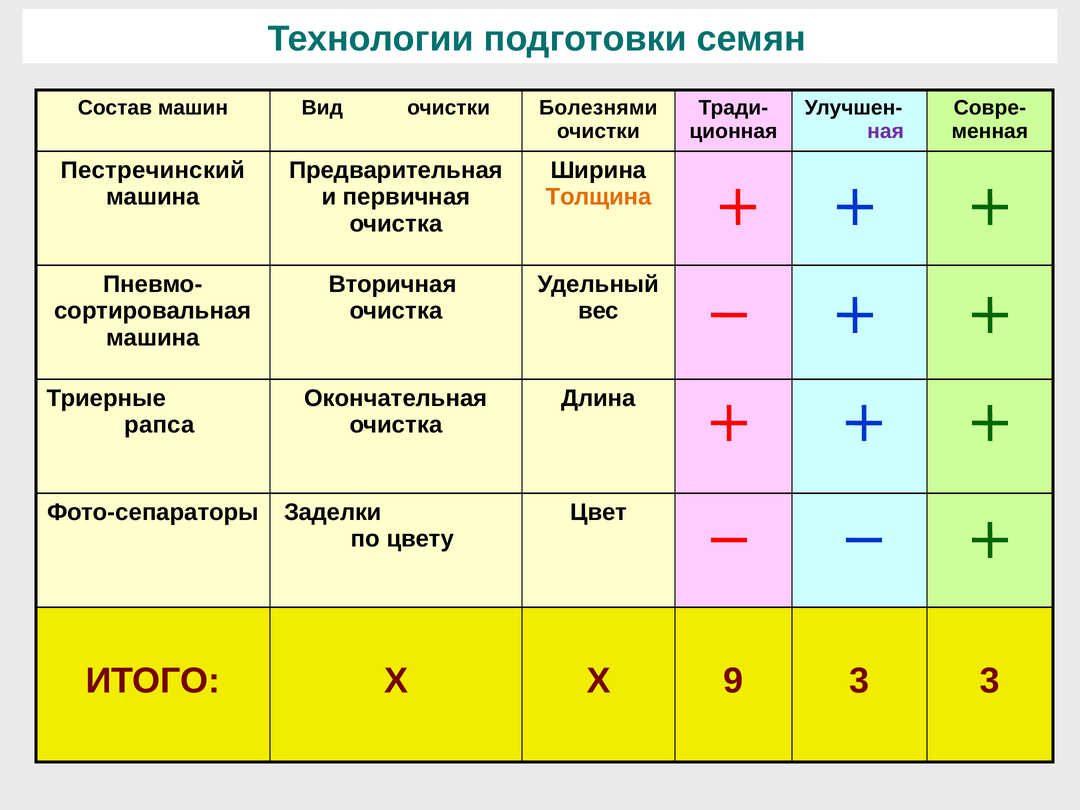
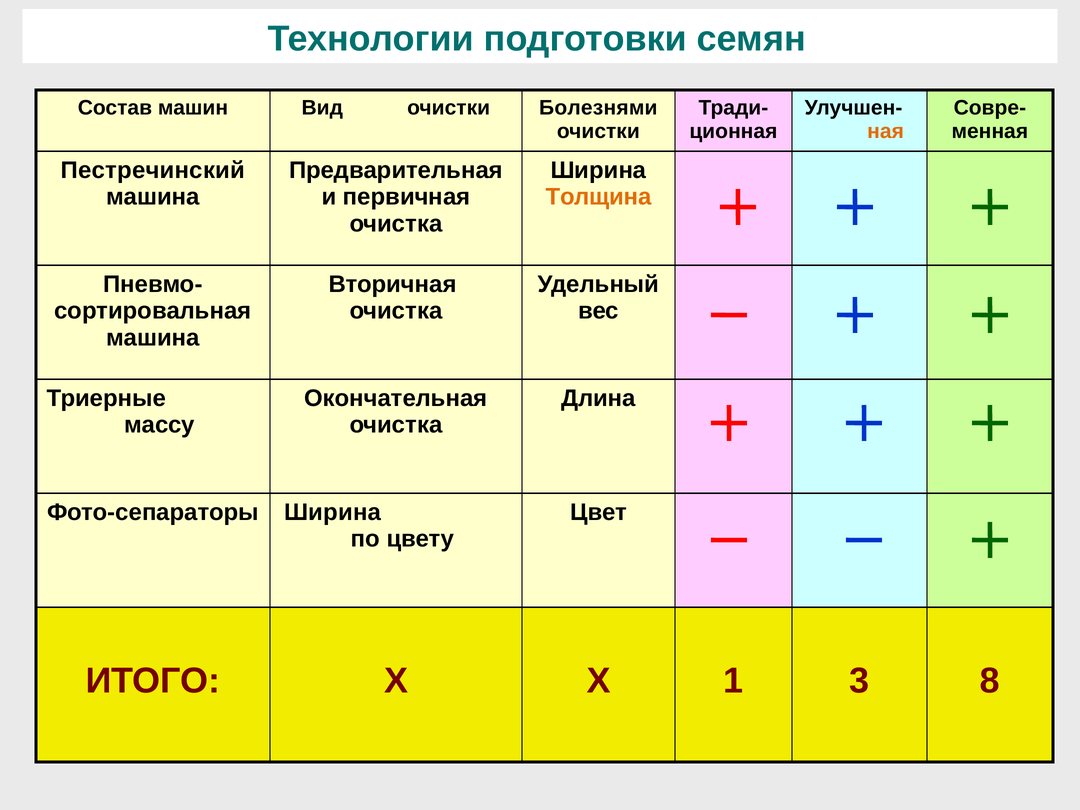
ная colour: purple -> orange (886, 131)
рапса: рапса -> массу (160, 425)
Фото-сепараторы Заделки: Заделки -> Ширина (333, 512)
9: 9 -> 1 (733, 681)
3 3: 3 -> 8 (990, 681)
